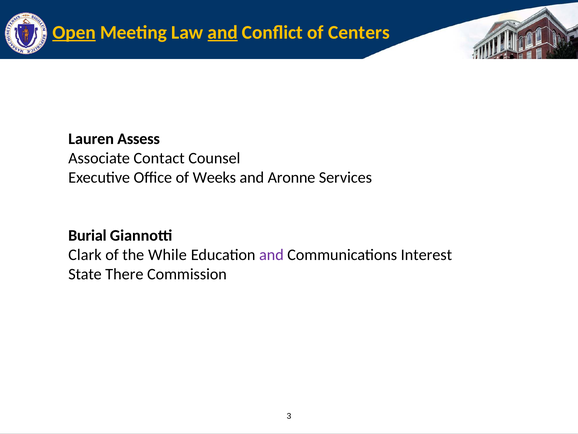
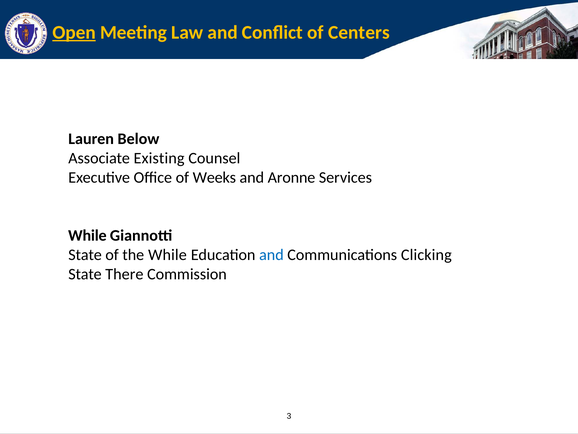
and underline: present -> none (223, 32)
Assess: Assess -> Below (138, 139)
Contact: Contact -> Existing (159, 158)
Burial: Burial -> While (87, 235)
Clark: Clark -> State (85, 254)
and colour: purple -> blue (271, 254)
Interest: Interest -> Clicking (426, 254)
